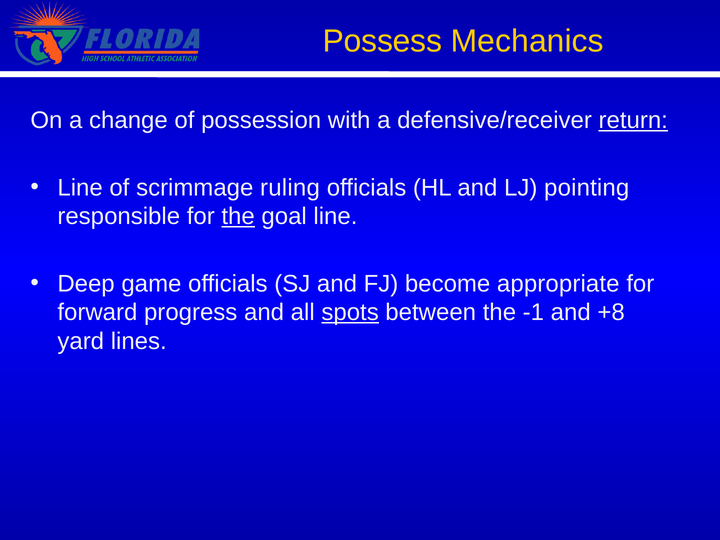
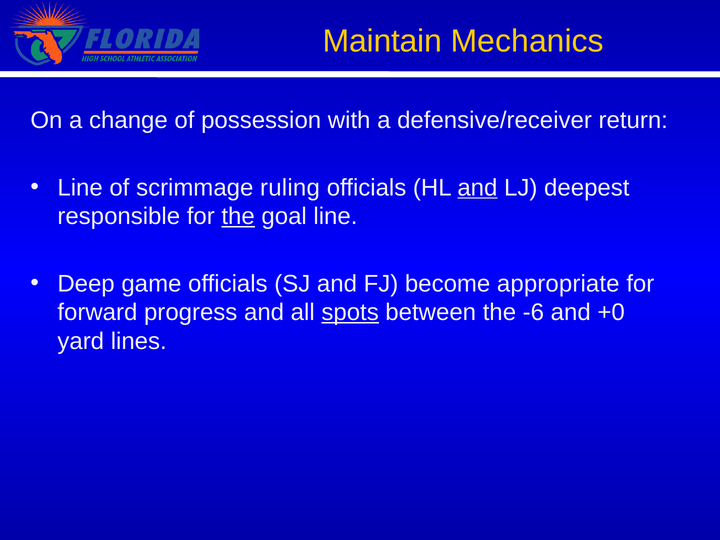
Possess: Possess -> Maintain (382, 41)
return underline: present -> none (633, 120)
and underline: none -> present (477, 188)
pointing: pointing -> deepest (587, 188)
-1: -1 -> -6 (533, 312)
+8: +8 -> +0 (611, 312)
